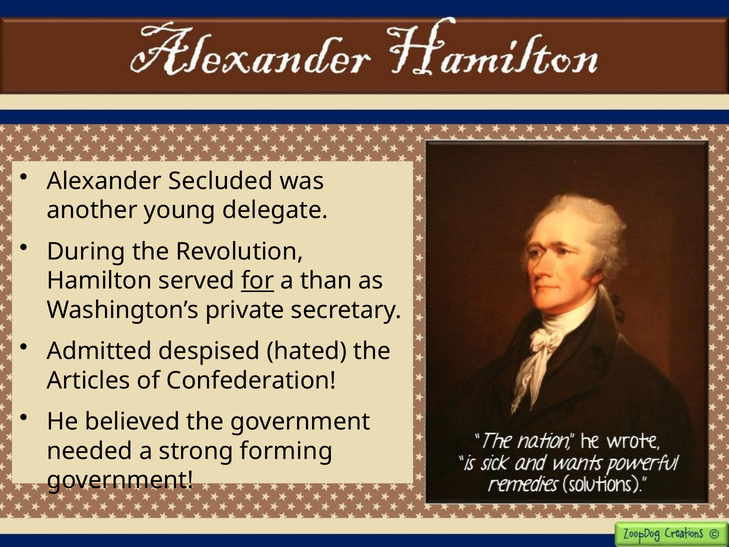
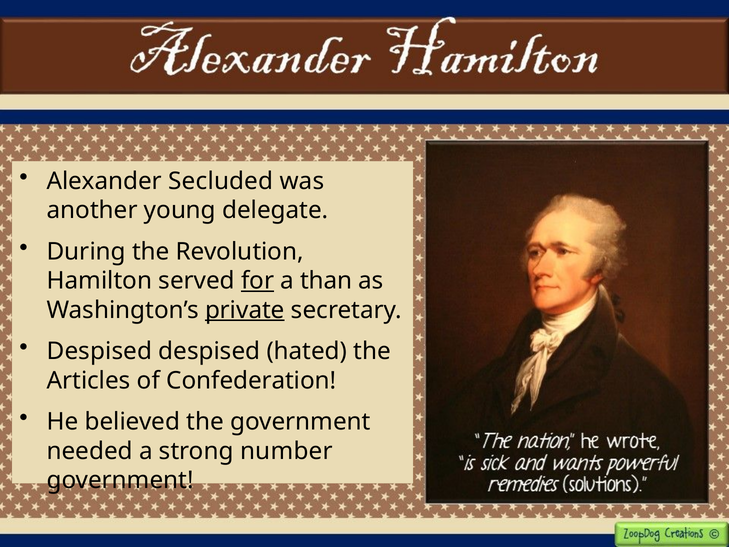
private underline: none -> present (245, 310)
Admitted: Admitted -> Despised (99, 351)
forming: forming -> number (286, 451)
